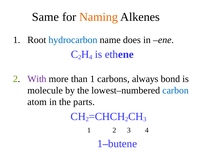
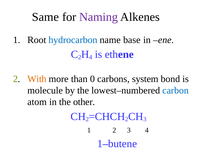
Naming colour: orange -> purple (99, 17)
does: does -> base (132, 40)
With colour: purple -> orange (37, 79)
than 1: 1 -> 0 (92, 79)
always: always -> system (145, 79)
parts: parts -> other (84, 102)
